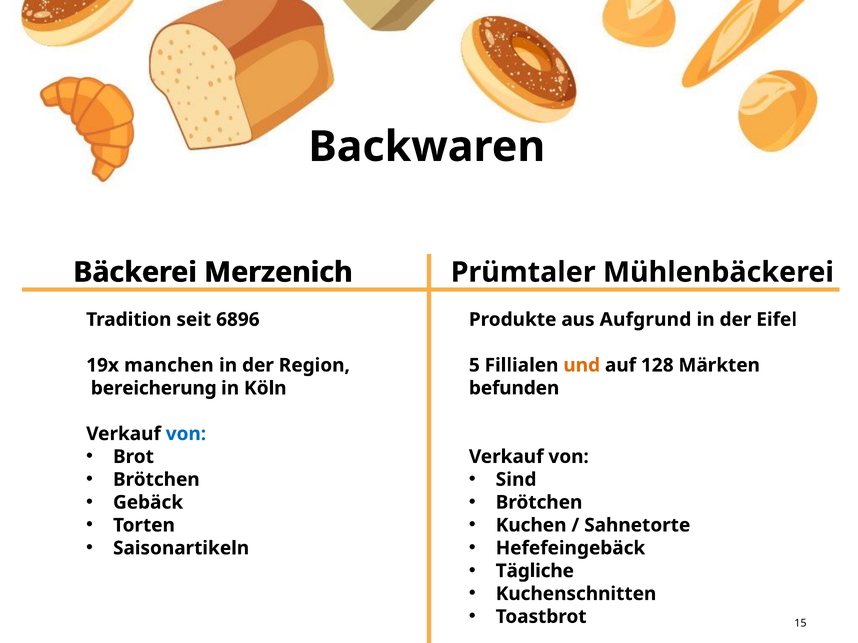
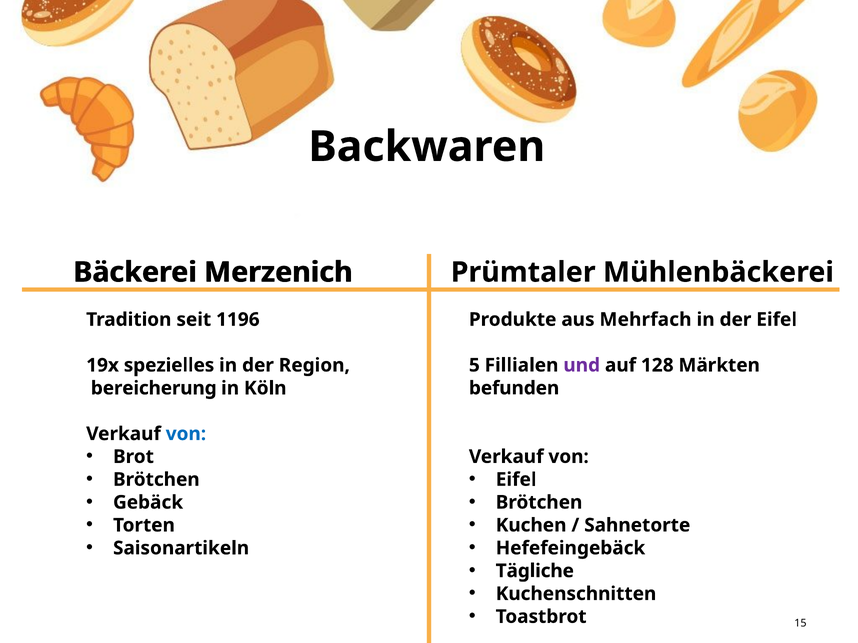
6896: 6896 -> 1196 (238, 320)
Aufgrund: Aufgrund -> Mehrfach (646, 320)
und colour: orange -> purple (582, 366)
manchen: manchen -> spezielles (169, 366)
Sind: Sind -> Eifel (516, 480)
